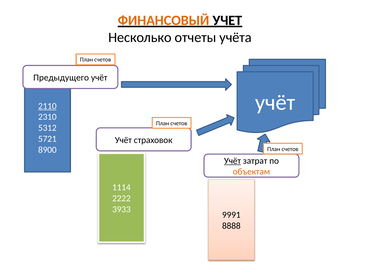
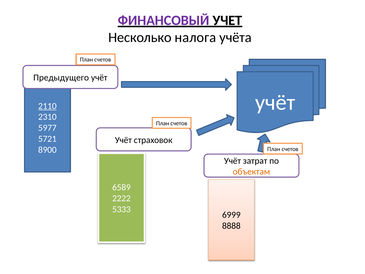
ФИНАНСОВЫЙ colour: orange -> purple (164, 20)
отчеты: отчеты -> налога (195, 37)
5312: 5312 -> 5977 (47, 128)
Учёт underline: present -> none (232, 161)
1114: 1114 -> 6589 (121, 187)
3933: 3933 -> 5333 (121, 209)
9991: 9991 -> 6999 (231, 215)
